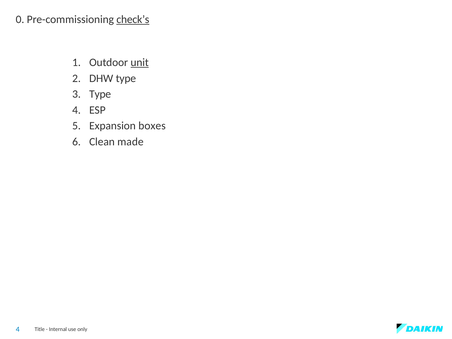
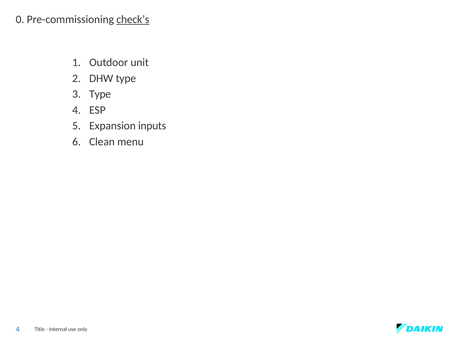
unit underline: present -> none (140, 63)
boxes: boxes -> inputs (152, 126)
made: made -> menu (131, 142)
